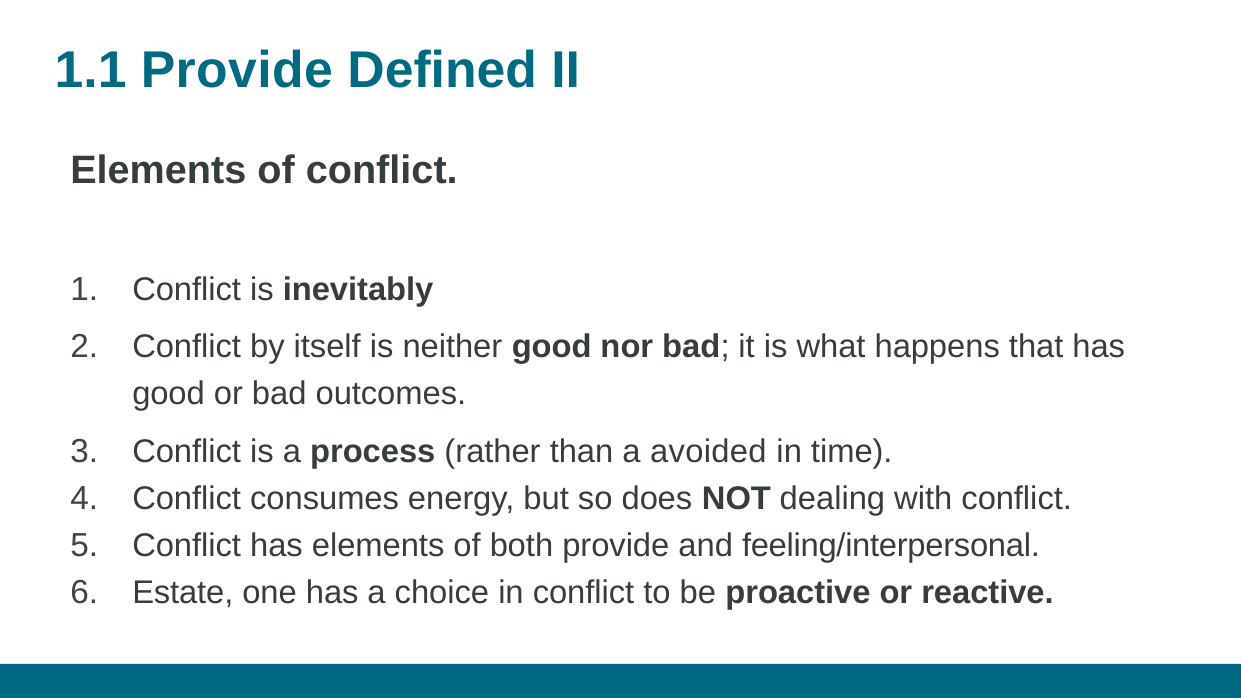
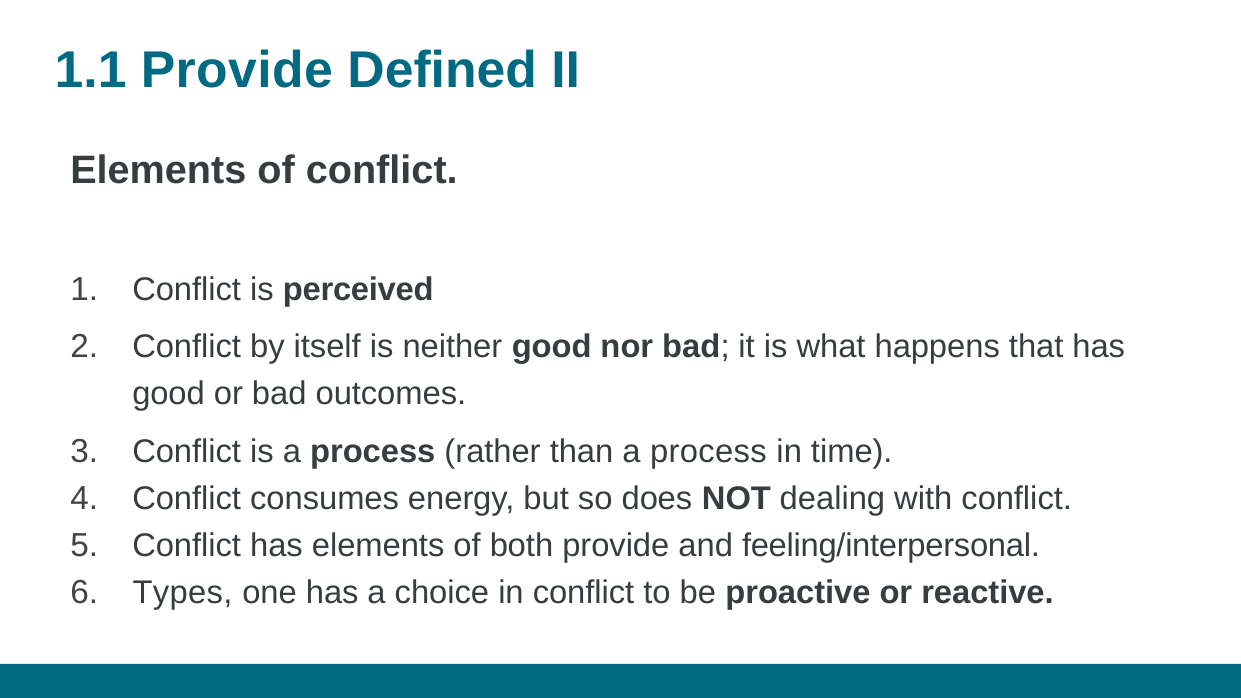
inevitably: inevitably -> perceived (358, 289)
than a avoided: avoided -> process (708, 451)
Estate: Estate -> Types (183, 593)
